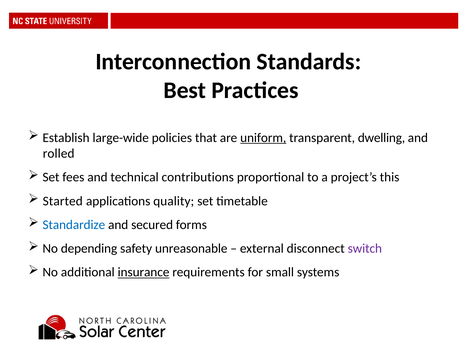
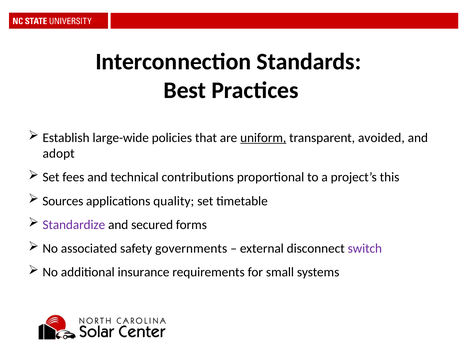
dwelling: dwelling -> avoided (381, 138)
rolled: rolled -> adopt (59, 153)
Started: Started -> Sources (63, 201)
Standardize colour: blue -> purple (74, 224)
depending: depending -> associated (89, 248)
unreasonable: unreasonable -> governments (191, 248)
insurance underline: present -> none (144, 272)
